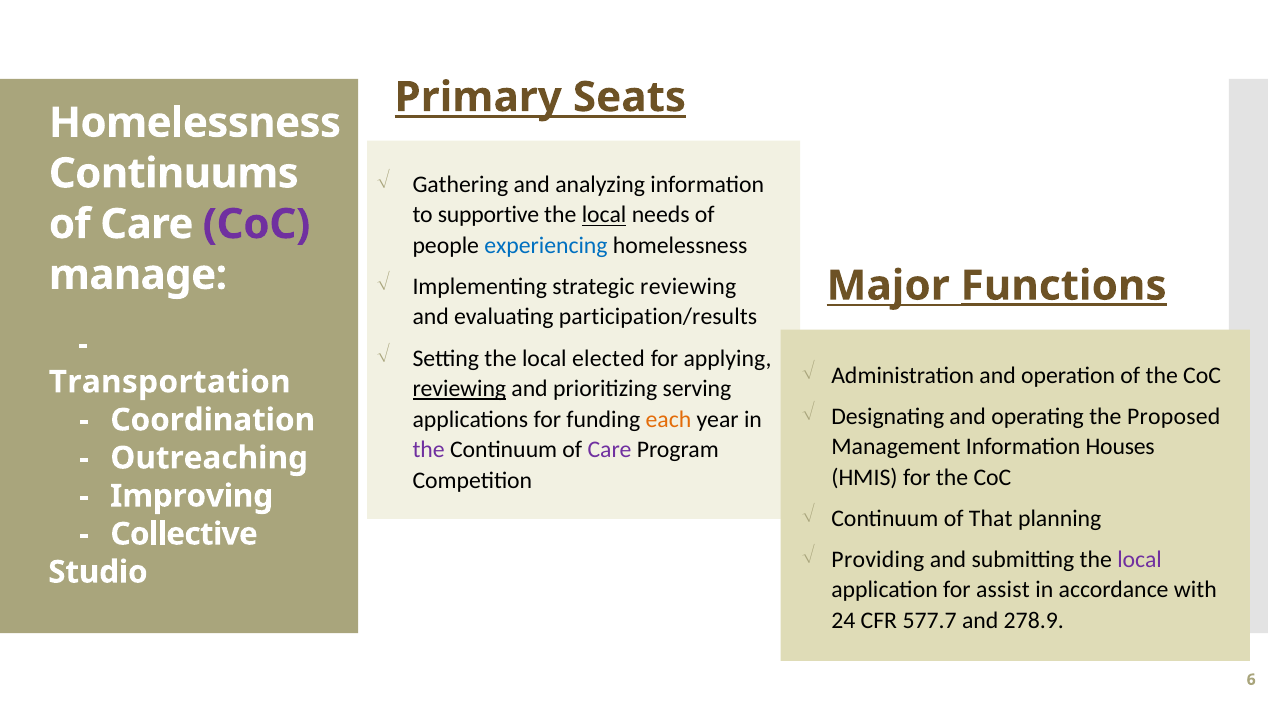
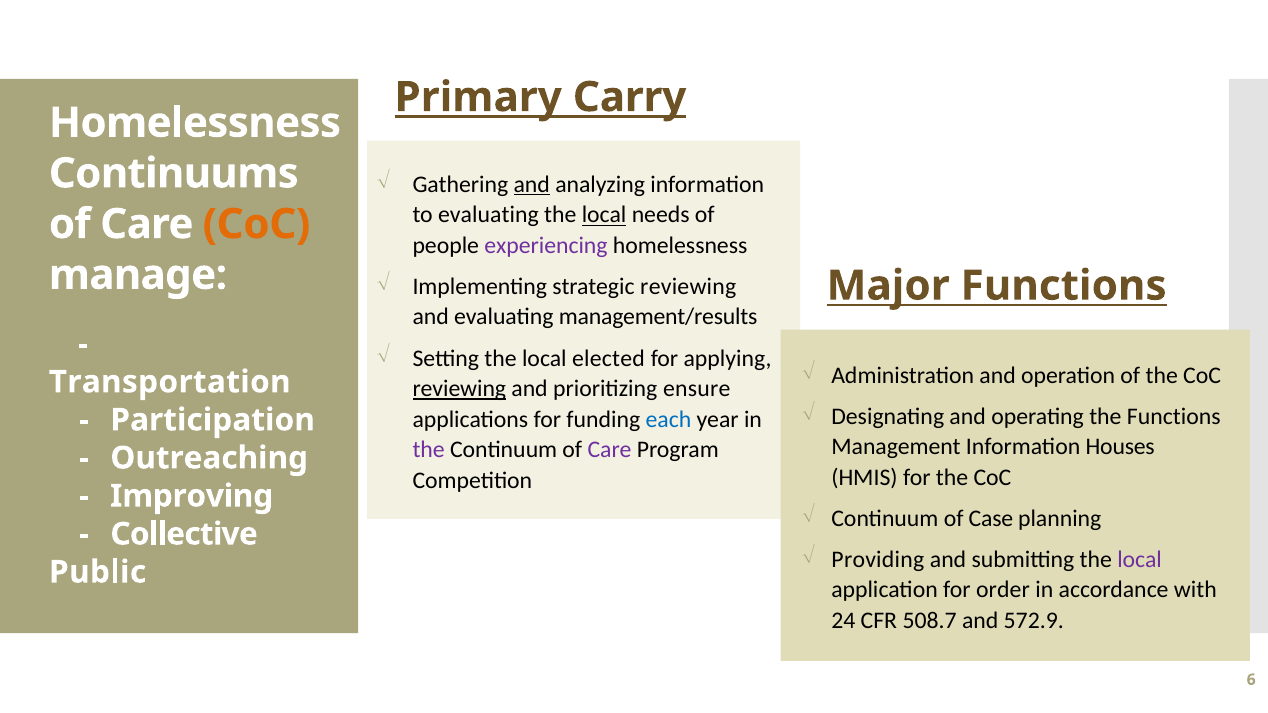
Seats: Seats -> Carry (630, 97)
and underline: none -> present (532, 185)
to supportive: supportive -> evaluating (488, 215)
CoC colour: purple -> orange (256, 224)
experiencing colour: blue -> purple (546, 246)
Functions underline: present -> none (1064, 286)
participation/results: participation/results -> management/results (658, 317)
serving: serving -> ensure (697, 389)
the Proposed: Proposed -> Functions (1174, 417)
each colour: orange -> blue (668, 419)
Coordination: Coordination -> Participation (213, 420)
That: That -> Case (991, 519)
Studio: Studio -> Public (98, 572)
assist: assist -> order (1003, 590)
577.7: 577.7 -> 508.7 (930, 621)
278.9: 278.9 -> 572.9 (1034, 621)
